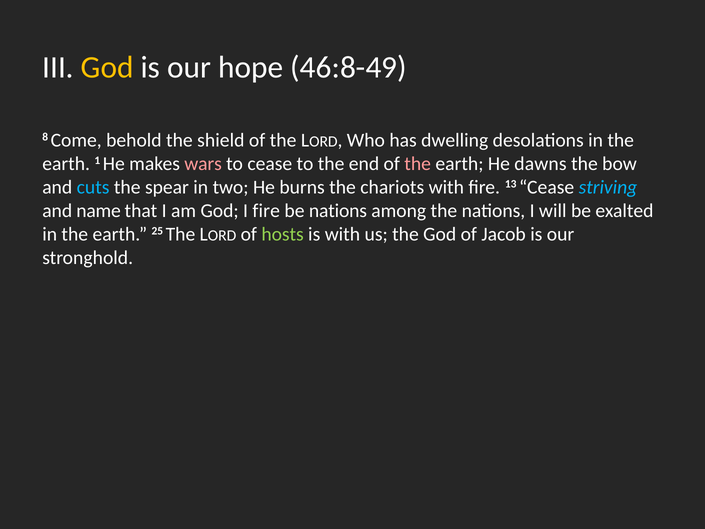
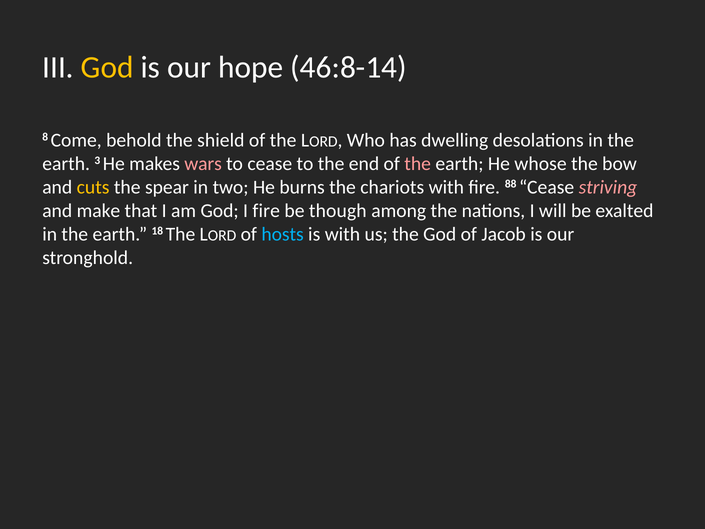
46:8-49: 46:8-49 -> 46:8-14 (349, 67)
1: 1 -> 3 (97, 160)
dawns: dawns -> whose (540, 164)
cuts colour: light blue -> yellow (93, 187)
13: 13 -> 88 (511, 184)
striving colour: light blue -> pink (608, 187)
name: name -> make (98, 211)
be nations: nations -> though (338, 211)
25: 25 -> 18 (157, 231)
hosts colour: light green -> light blue (283, 234)
